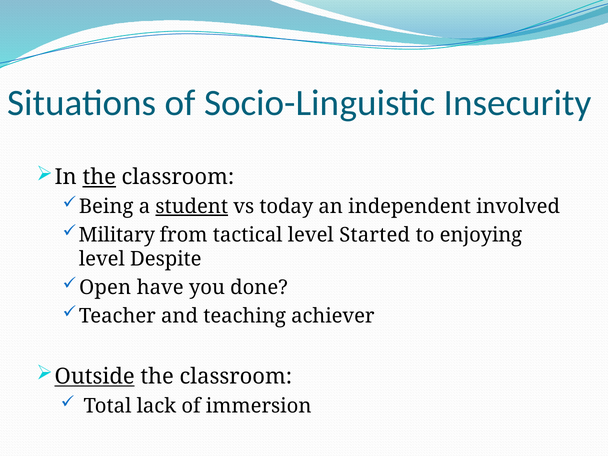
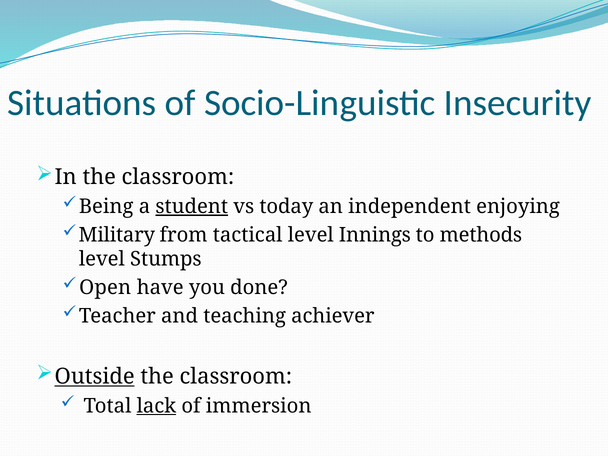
the underline: present -> none (99, 177)
involved: involved -> enjoying (518, 206)
Started: Started -> Innings (375, 235)
enjoying: enjoying -> methods (481, 235)
Despite: Despite -> Stumps (166, 259)
lack underline: none -> present (156, 406)
